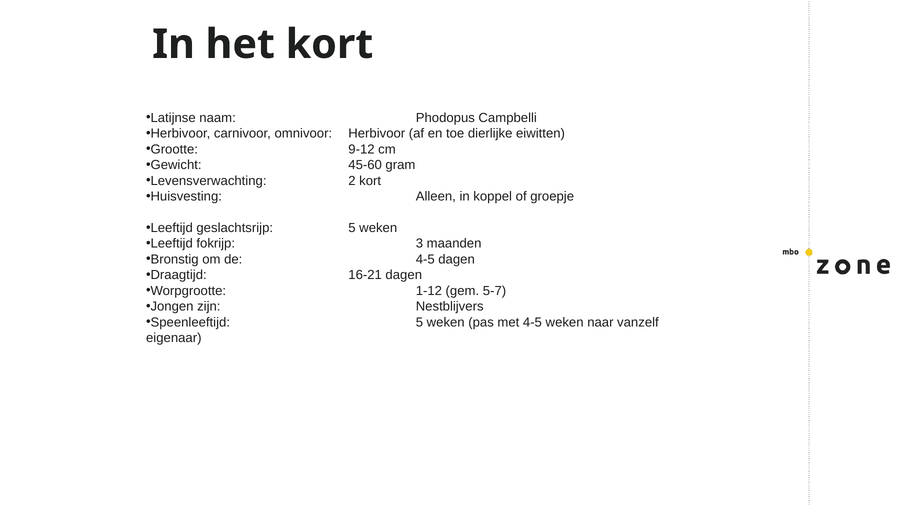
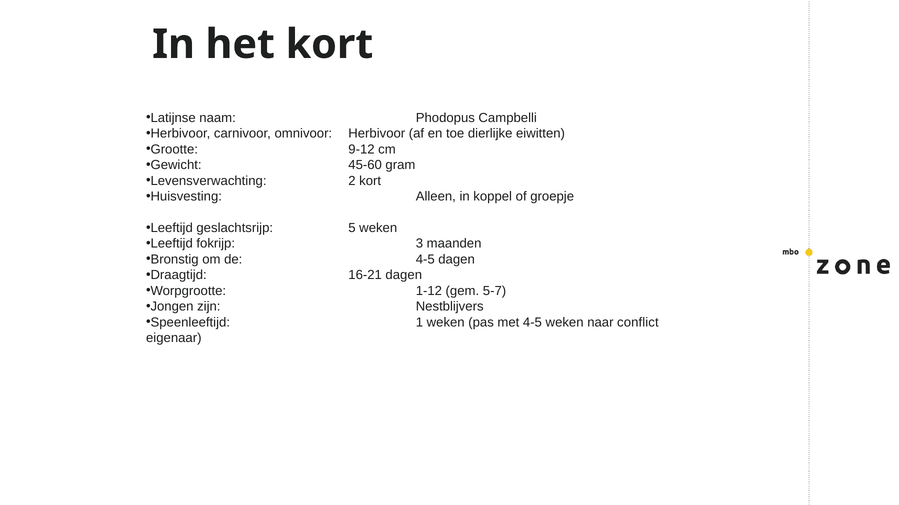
Speenleeftijd 5: 5 -> 1 (419, 323)
vanzelf: vanzelf -> conflict (638, 323)
